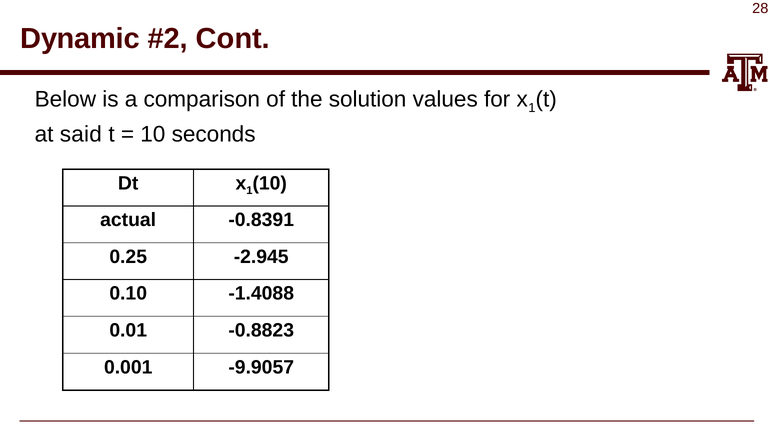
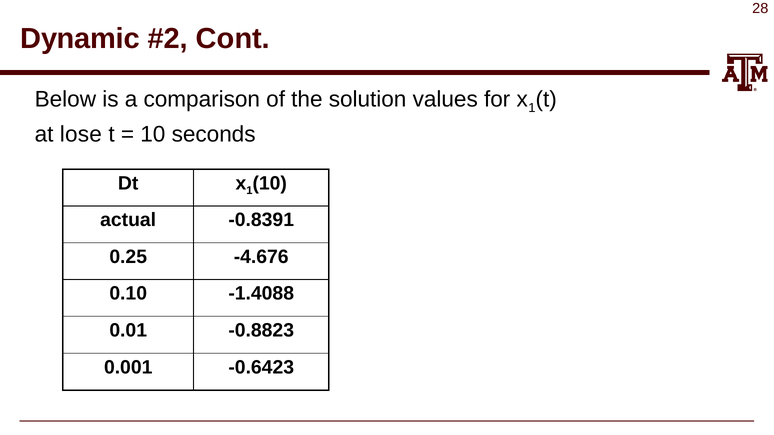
said: said -> lose (81, 135)
-2.945: -2.945 -> -4.676 (261, 257)
-9.9057: -9.9057 -> -0.6423 (261, 368)
